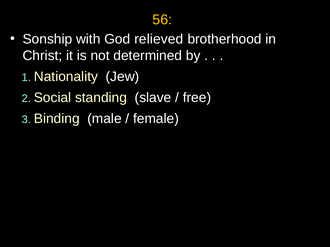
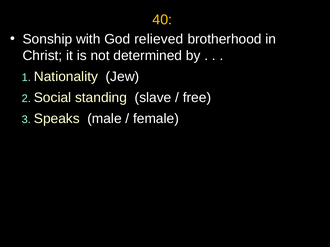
56: 56 -> 40 (162, 20)
Binding: Binding -> Speaks (57, 119)
